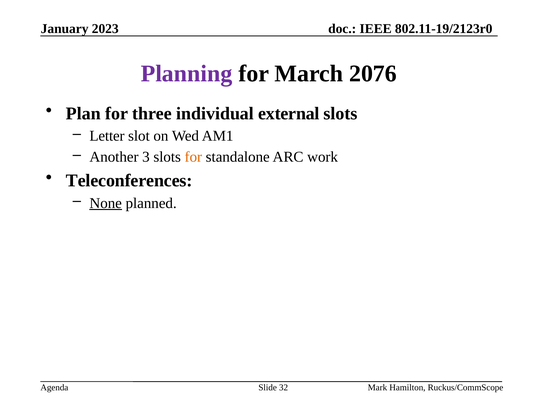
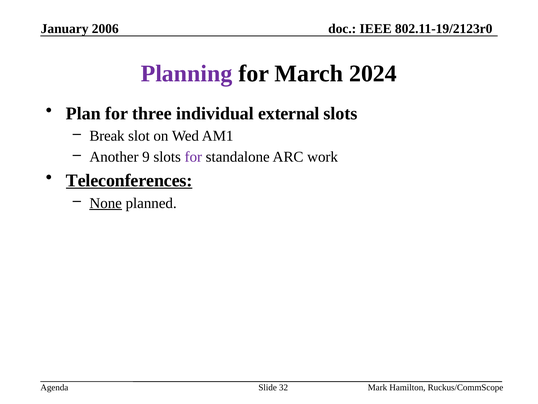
2023: 2023 -> 2006 (105, 29)
2076: 2076 -> 2024 (373, 73)
Letter: Letter -> Break (107, 136)
3: 3 -> 9 (146, 157)
for colour: orange -> purple (193, 157)
Teleconferences underline: none -> present (129, 180)
